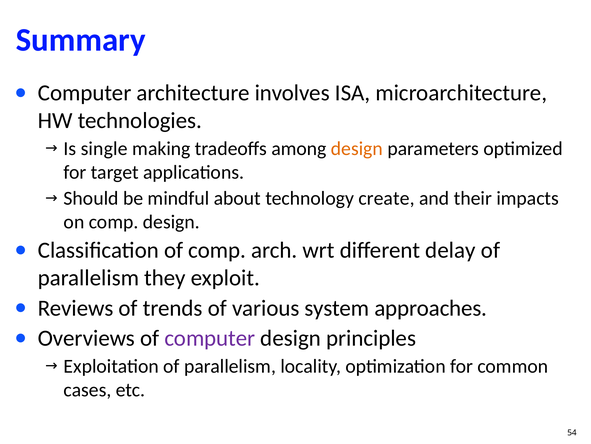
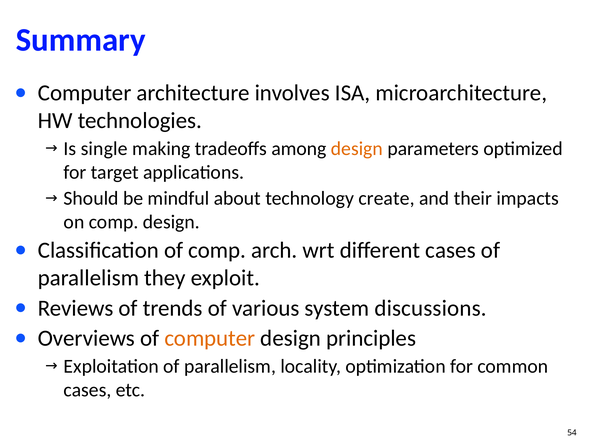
different delay: delay -> cases (450, 250)
approaches: approaches -> discussions (431, 308)
computer colour: purple -> orange (210, 338)
